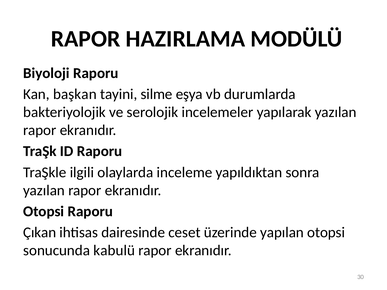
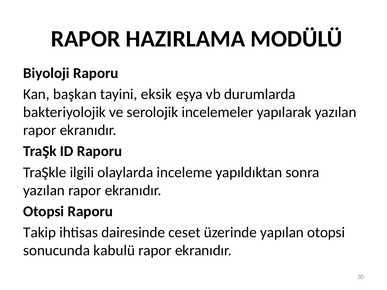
silme: silme -> eksik (156, 94)
Çıkan: Çıkan -> Takip (40, 233)
